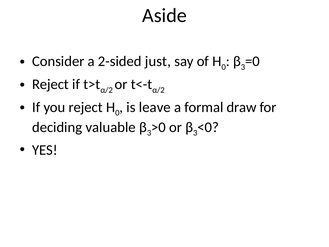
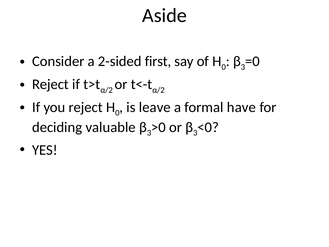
just: just -> first (158, 61)
draw: draw -> have (241, 107)
